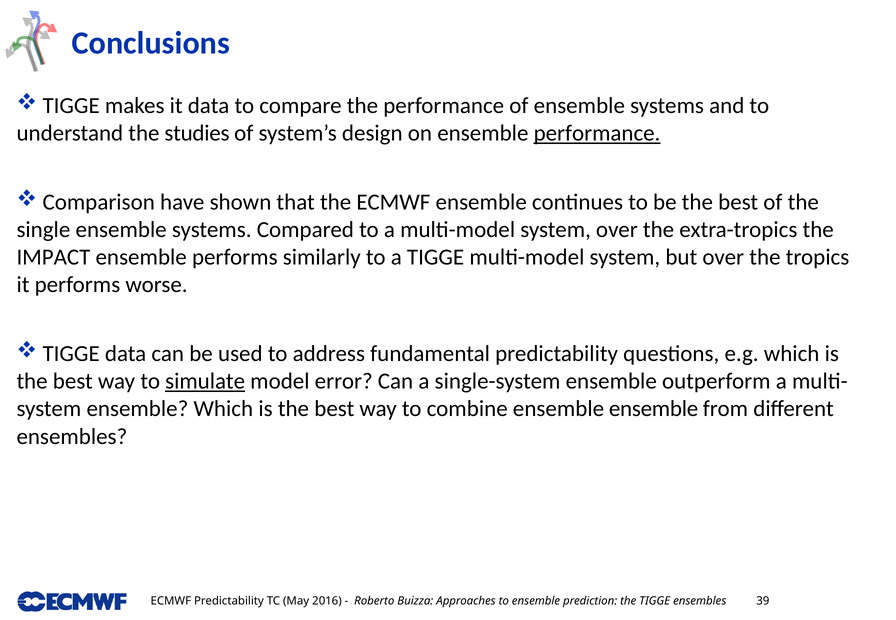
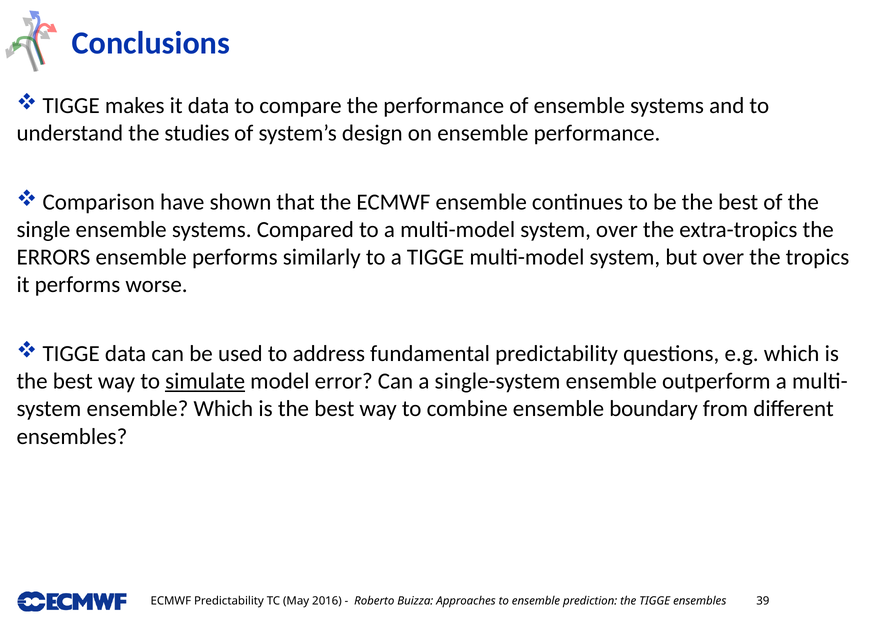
performance underline: present -> none (597, 133)
IMPACT: IMPACT -> ERRORS (53, 257)
ensemble ensemble: ensemble -> boundary (654, 409)
